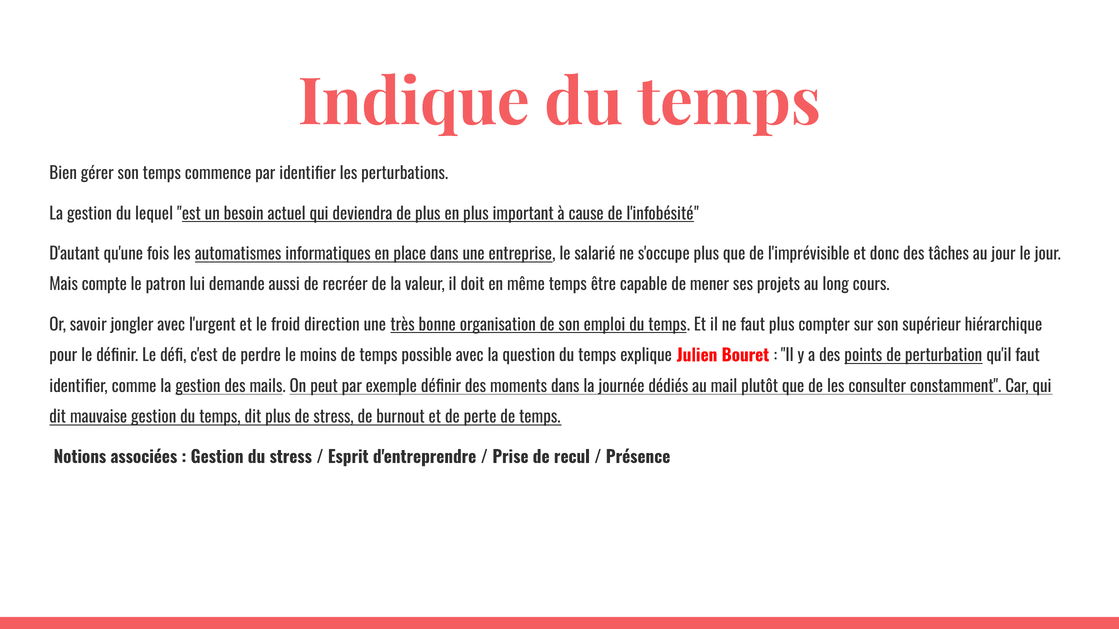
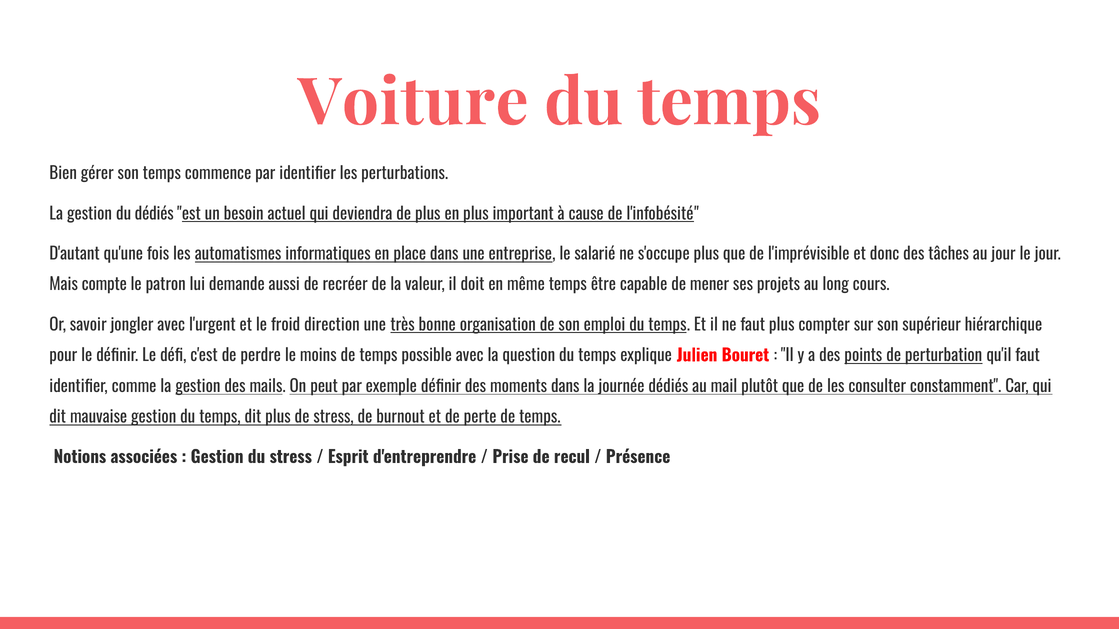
Indique: Indique -> Voiture (413, 103)
du lequel: lequel -> dédiés (154, 214)
